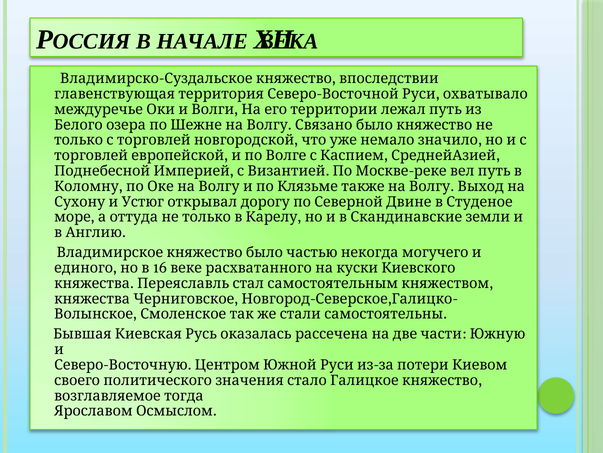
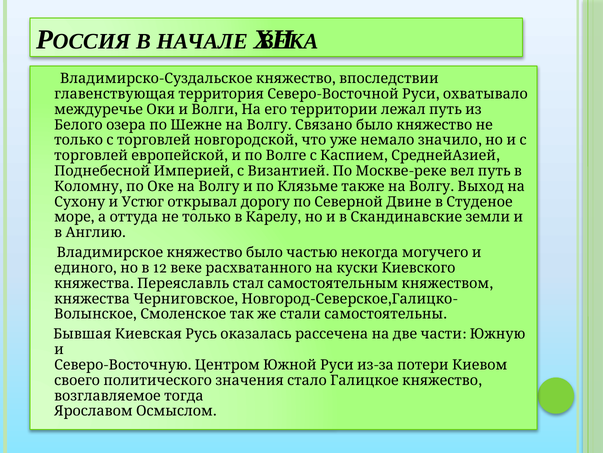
16: 16 -> 12 (160, 268)
